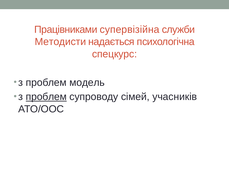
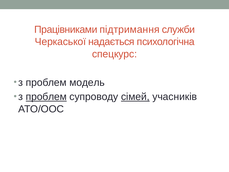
супервізійна: супервізійна -> підтримання (130, 30)
Методисти: Методисти -> Черкаської (60, 42)
сімей underline: none -> present (135, 97)
